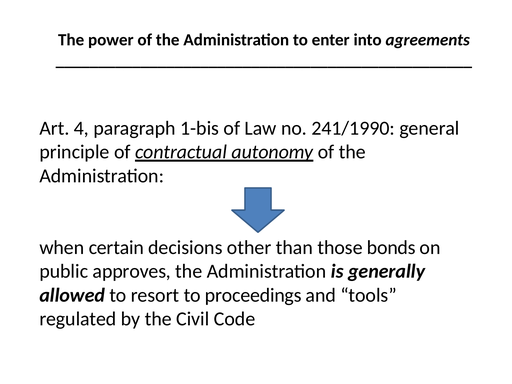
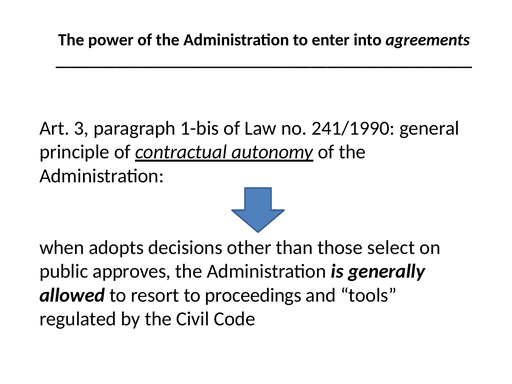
4: 4 -> 3 (81, 128)
certain: certain -> adopts (116, 247)
bonds: bonds -> select (391, 247)
